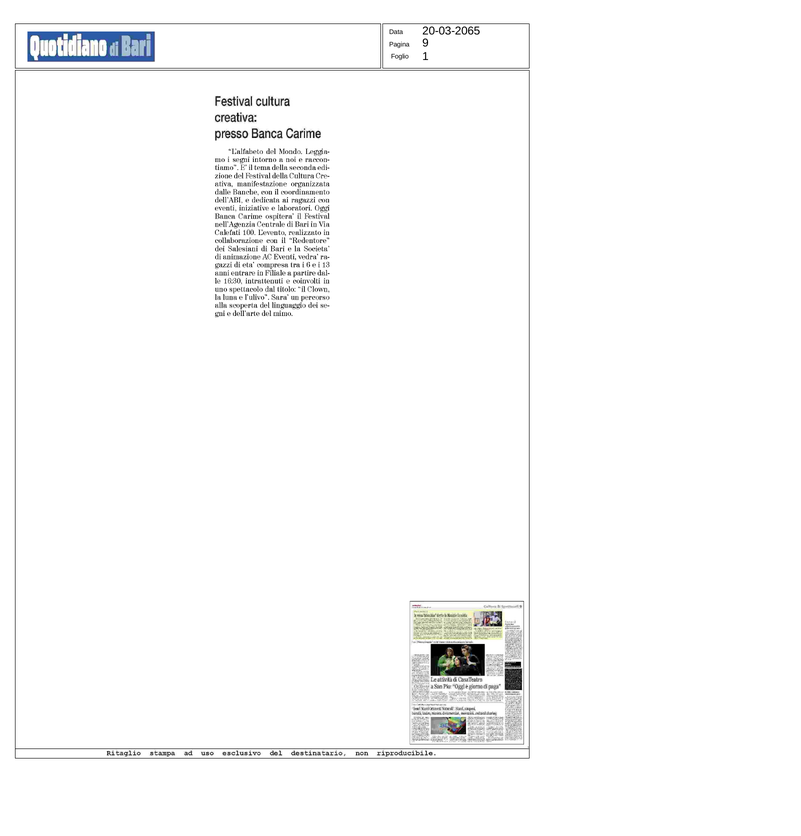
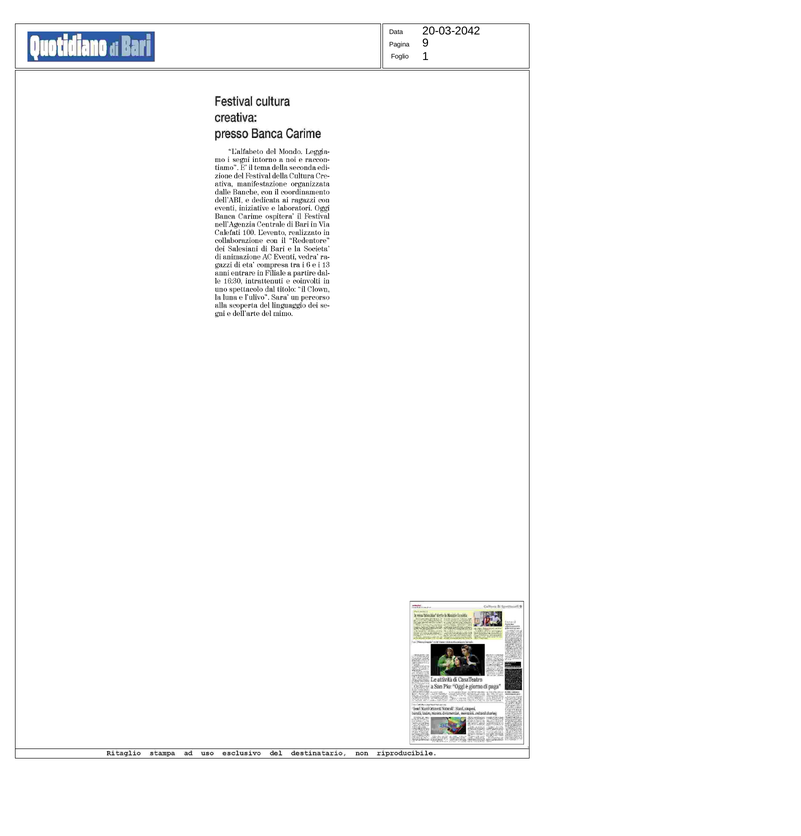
20-03-2065: 20-03-2065 -> 20-03-2042 (451, 31)
